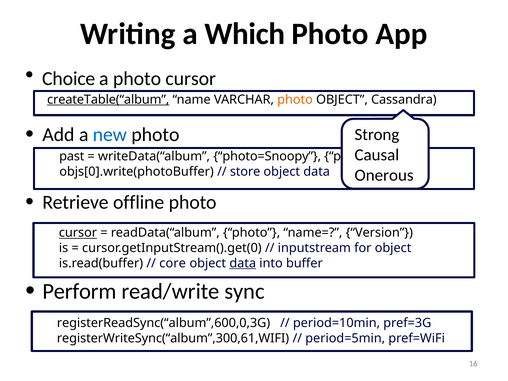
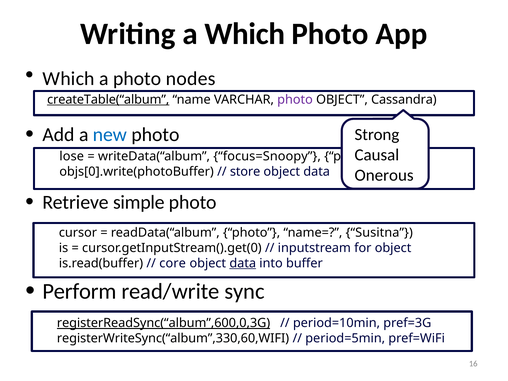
Choice: Choice -> Which (69, 79)
photo cursor: cursor -> nodes (191, 79)
photo colour: orange -> purple (295, 100)
past: past -> lose (72, 156)
photo=Snoopy: photo=Snoopy -> focus=Snoopy (267, 156)
offline: offline -> simple (139, 202)
cursor underline: present -> none (78, 233)
Version: Version -> Susitna (379, 233)
registerReadSync(“album”,600,0,3G underline: none -> present (164, 323)
registerWriteSync(“album”,300,61,WIFI: registerWriteSync(“album”,300,61,WIFI -> registerWriteSync(“album”,330,60,WIFI (173, 338)
